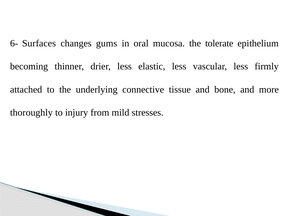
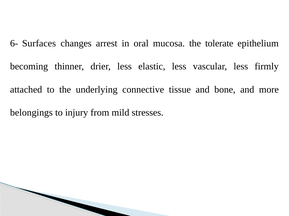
gums: gums -> arrest (107, 44)
thoroughly: thoroughly -> belongings (31, 113)
